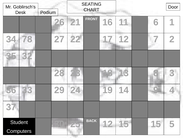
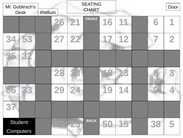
78: 78 -> 53 (27, 39)
BACK 12: 12 -> 50 (108, 123)
15 15: 15 -> 38 (156, 123)
